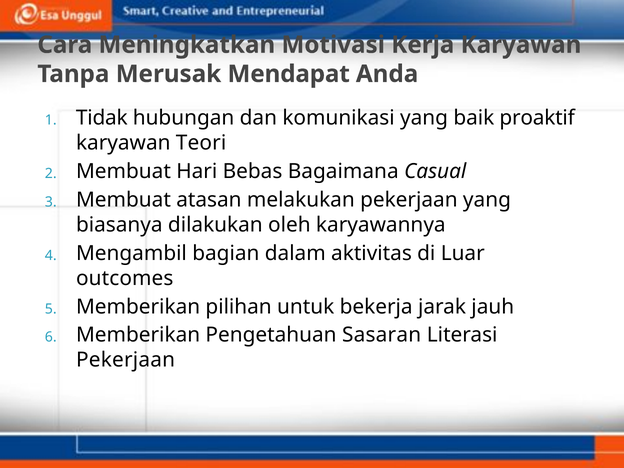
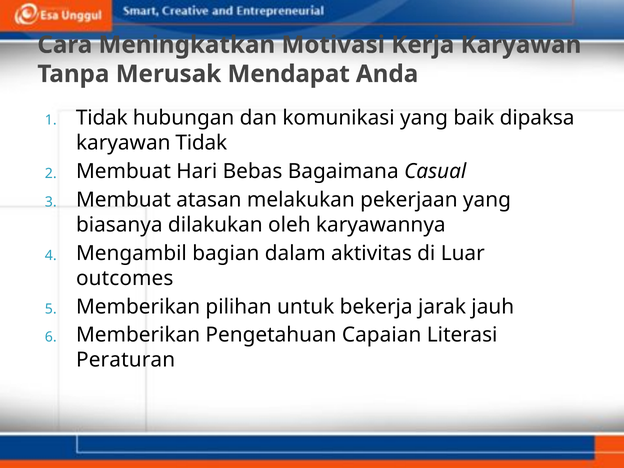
proaktif: proaktif -> dipaksa (537, 118)
karyawan Teori: Teori -> Tidak (201, 143)
Sasaran: Sasaran -> Capaian (382, 335)
Pekerjaan: Pekerjaan -> Peraturan (126, 360)
